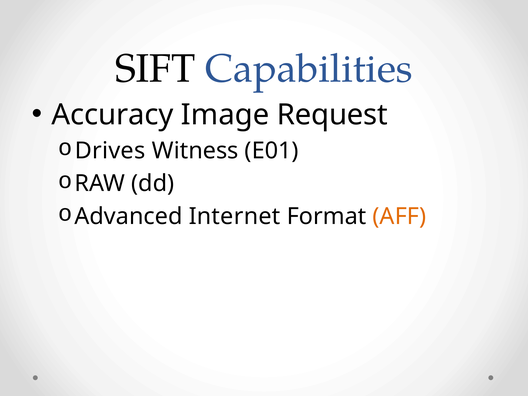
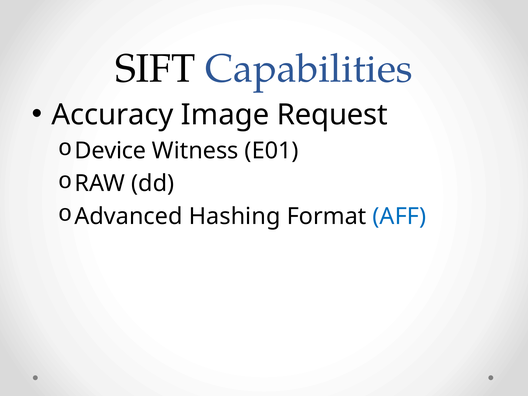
Drives: Drives -> Device (110, 151)
Internet: Internet -> Hashing (235, 216)
AFF colour: orange -> blue (399, 216)
